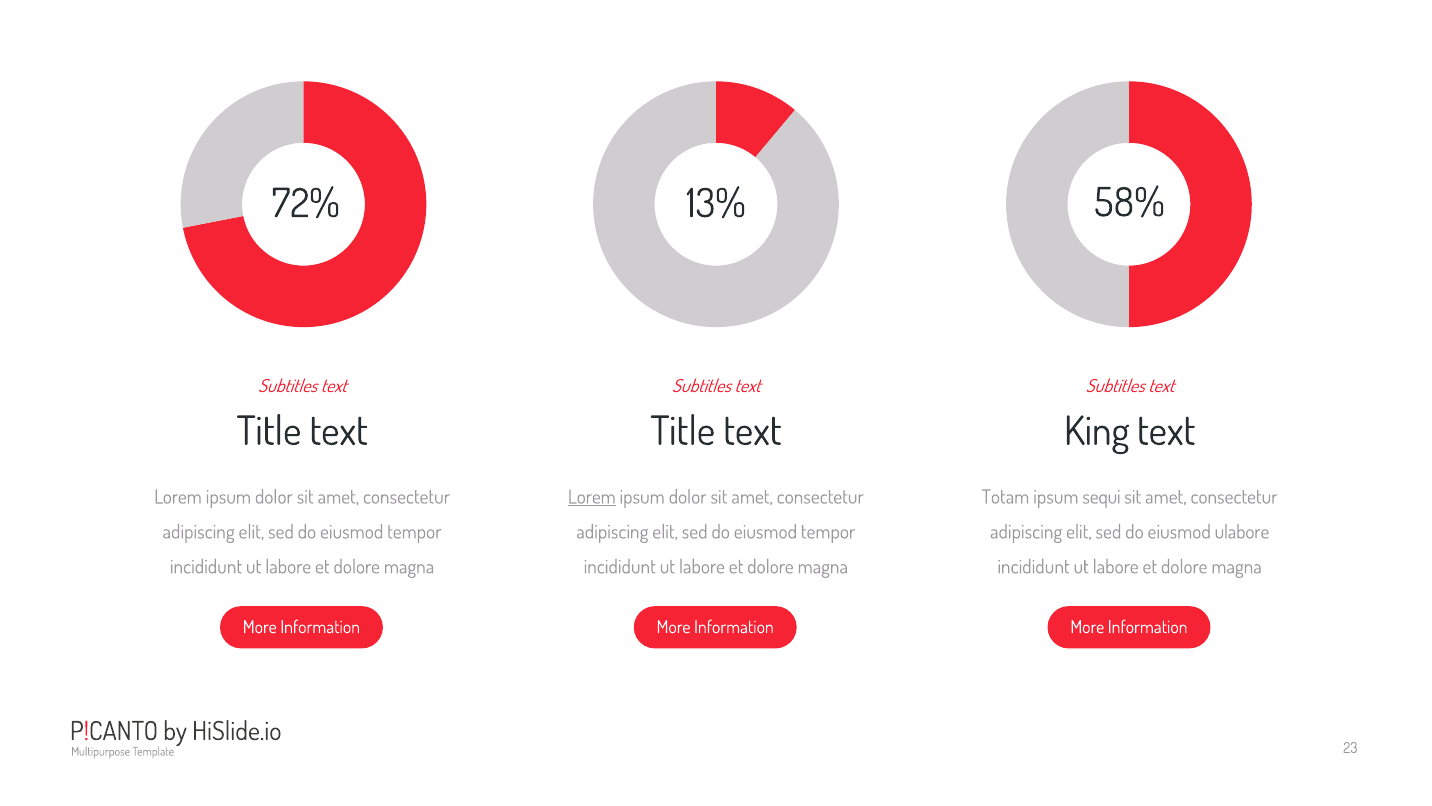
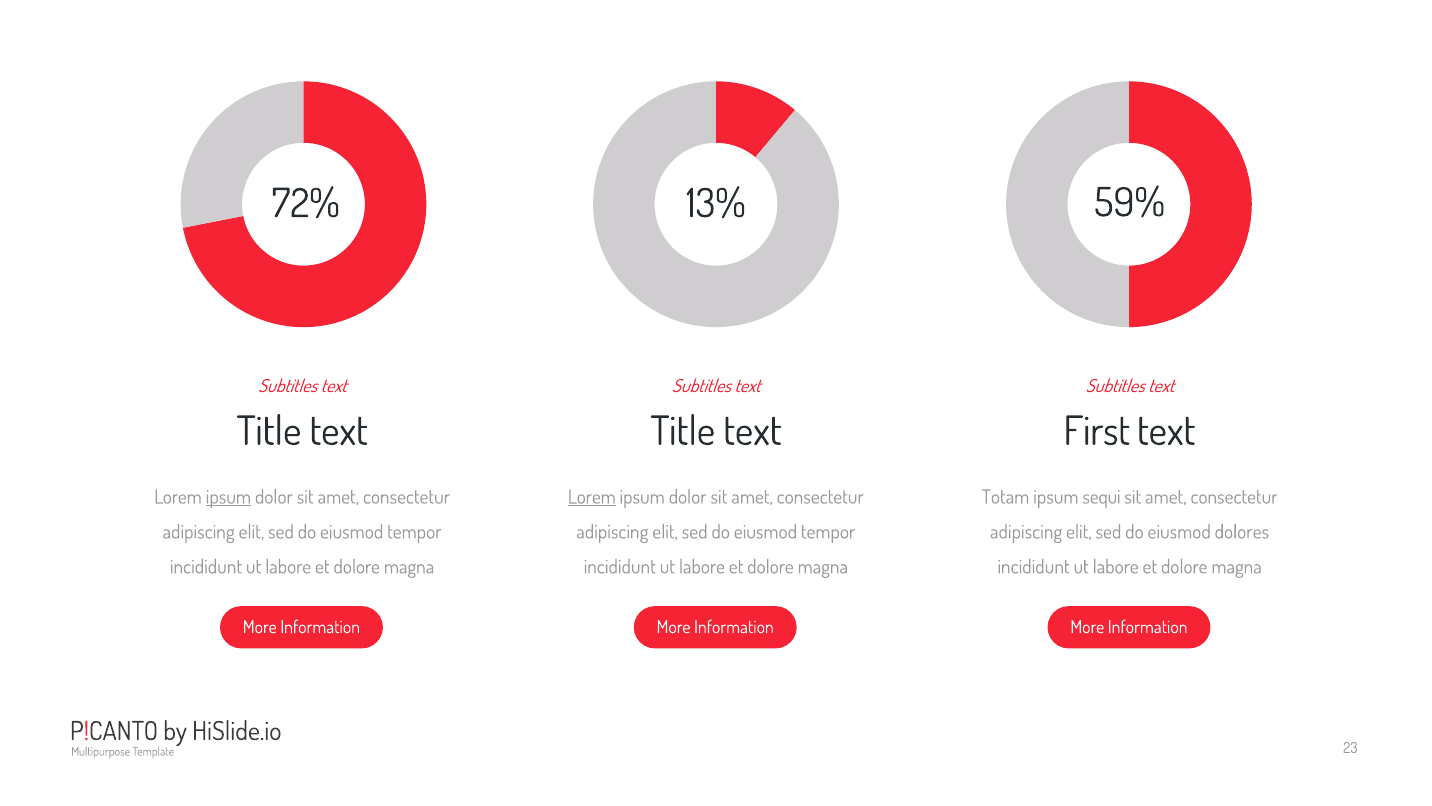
58%: 58% -> 59% (1130, 203)
King: King -> First (1097, 431)
ipsum underline: none -> present (228, 497)
ulabore: ulabore -> dolores (1242, 532)
